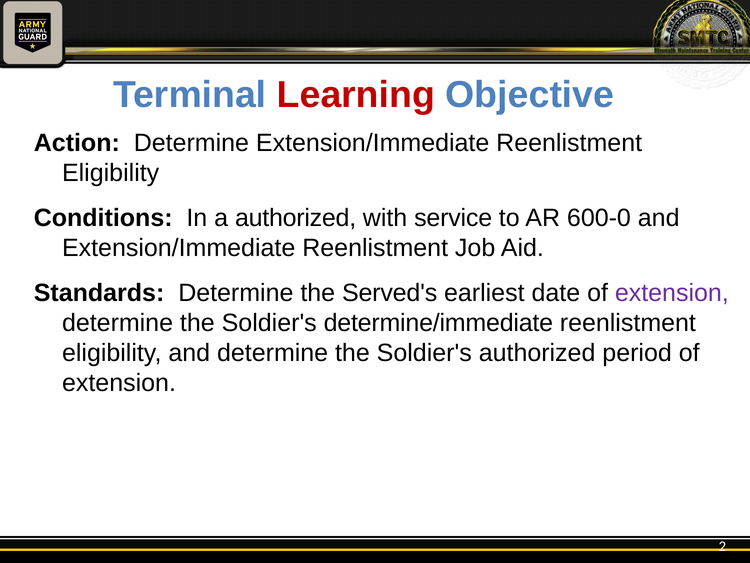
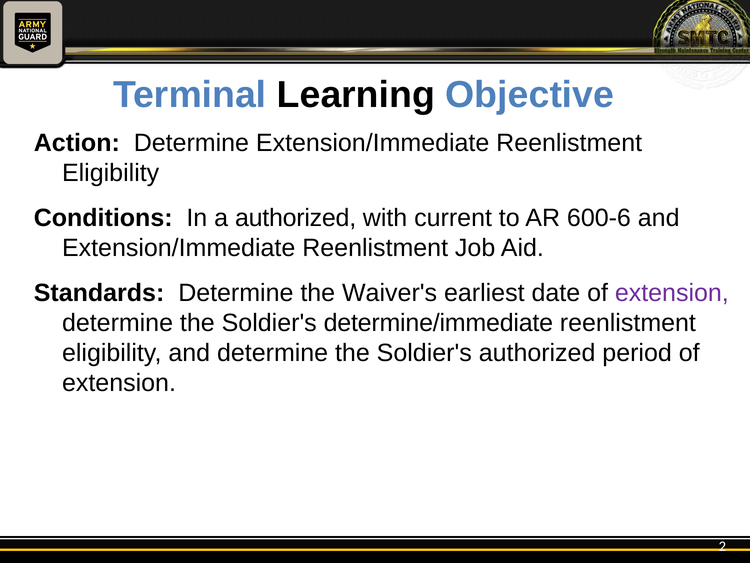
Learning colour: red -> black (356, 95)
service: service -> current (453, 218)
600-0: 600-0 -> 600-6 (599, 218)
Served's: Served's -> Waiver's (390, 293)
